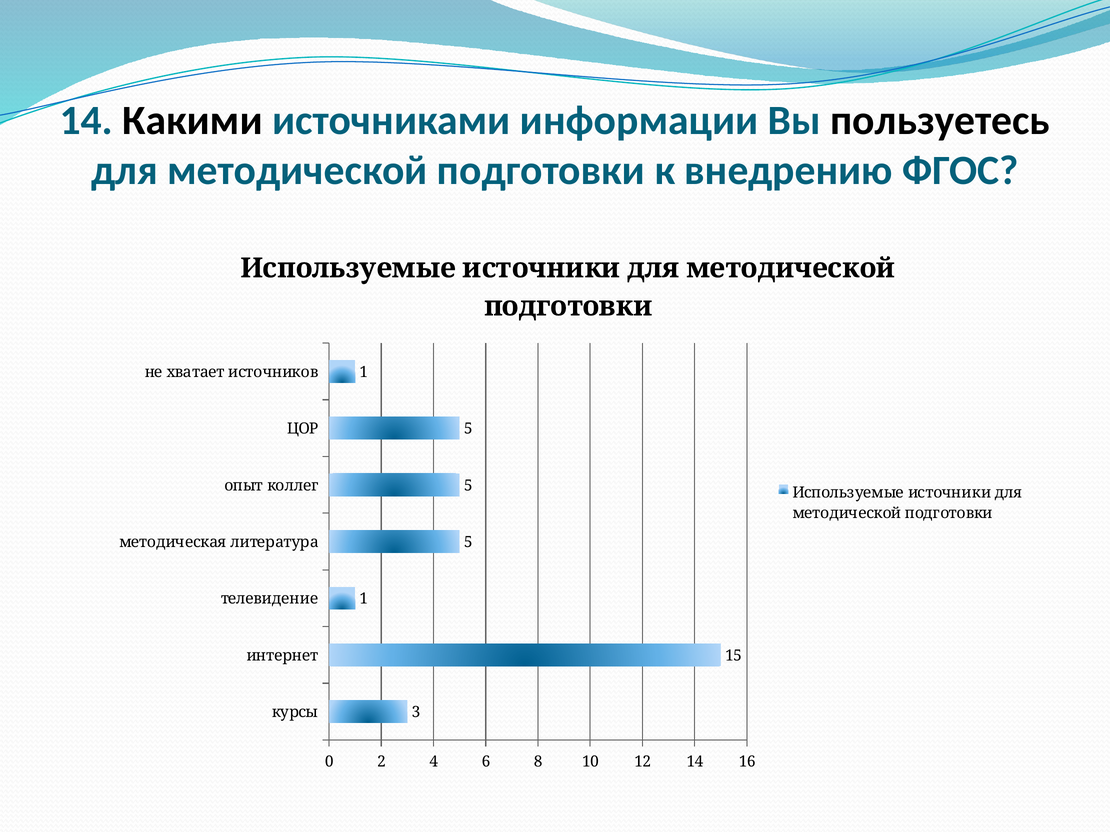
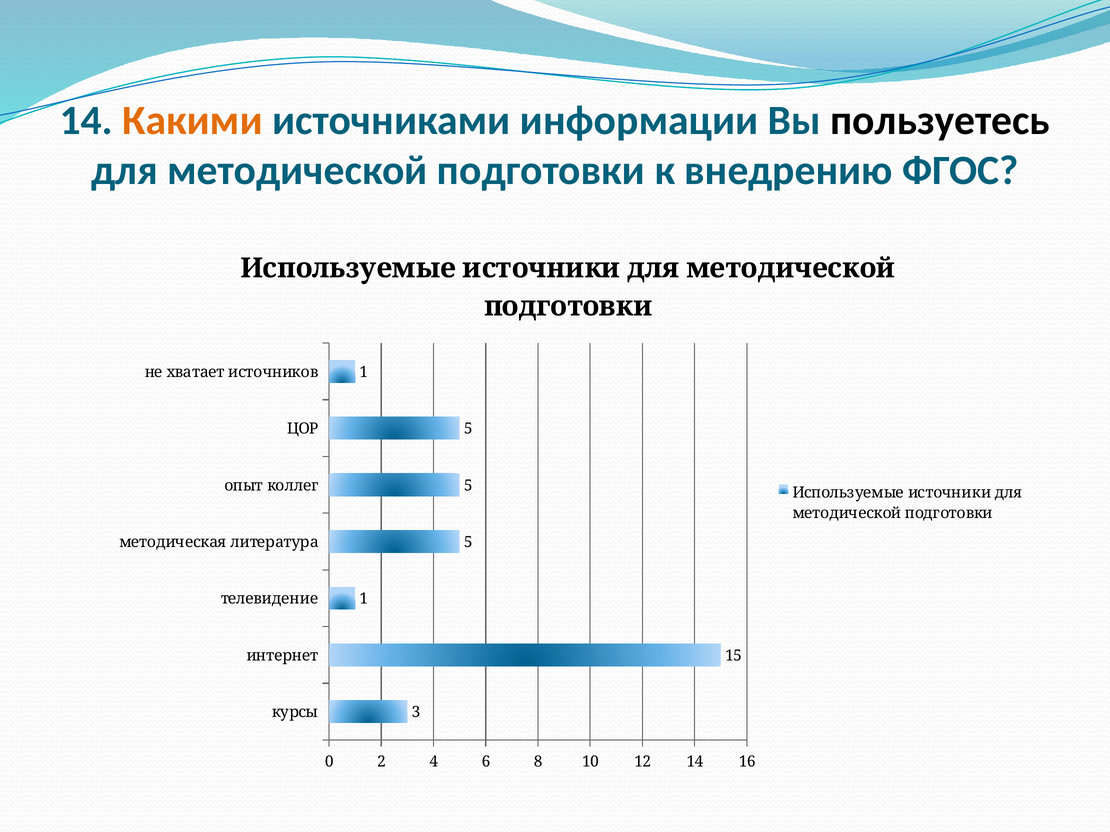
Какими colour: black -> orange (193, 120)
